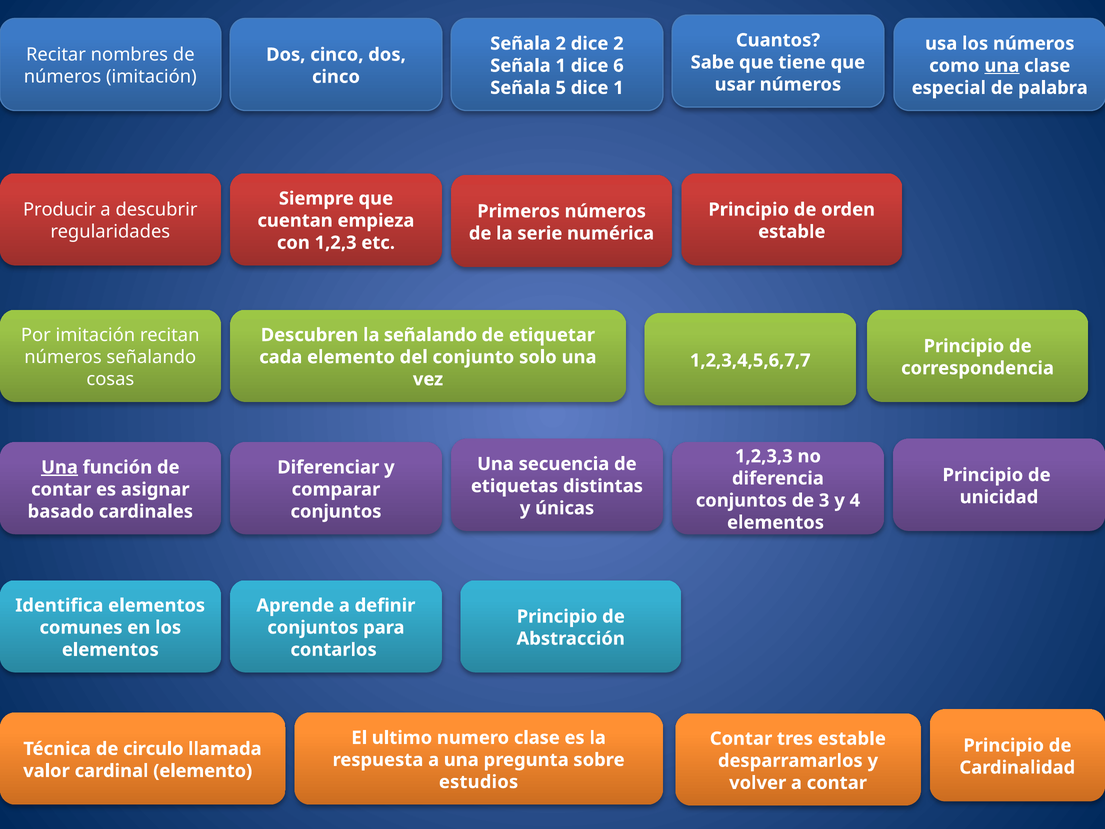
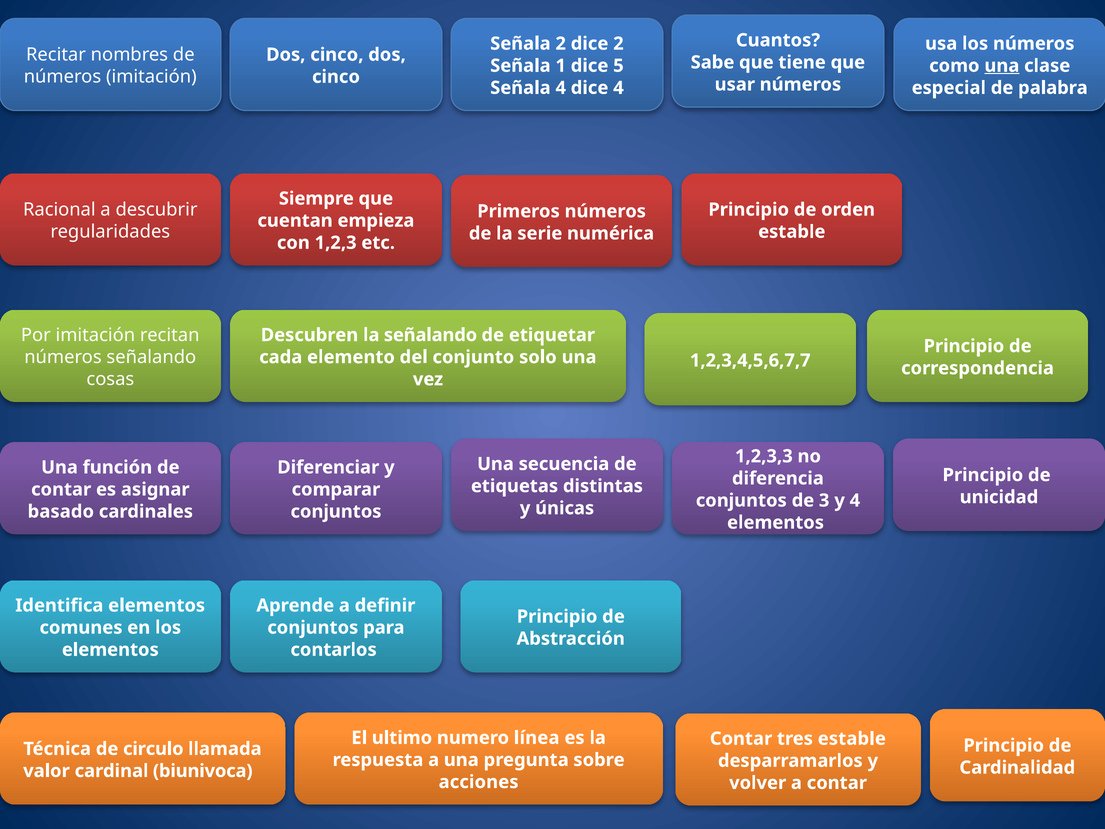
6: 6 -> 5 (618, 66)
Señala 5: 5 -> 4 (561, 88)
dice 1: 1 -> 4 (618, 88)
Producir: Producir -> Racional (59, 210)
Una underline: present -> none (59, 467)
numero clase: clase -> línea (537, 738)
cardinal elemento: elemento -> biunivoca (203, 771)
estudios: estudios -> acciones (479, 782)
